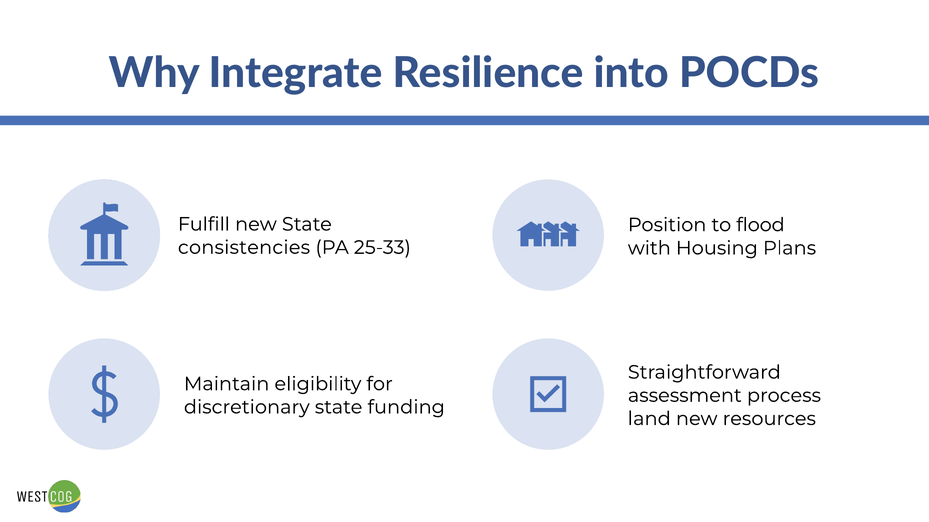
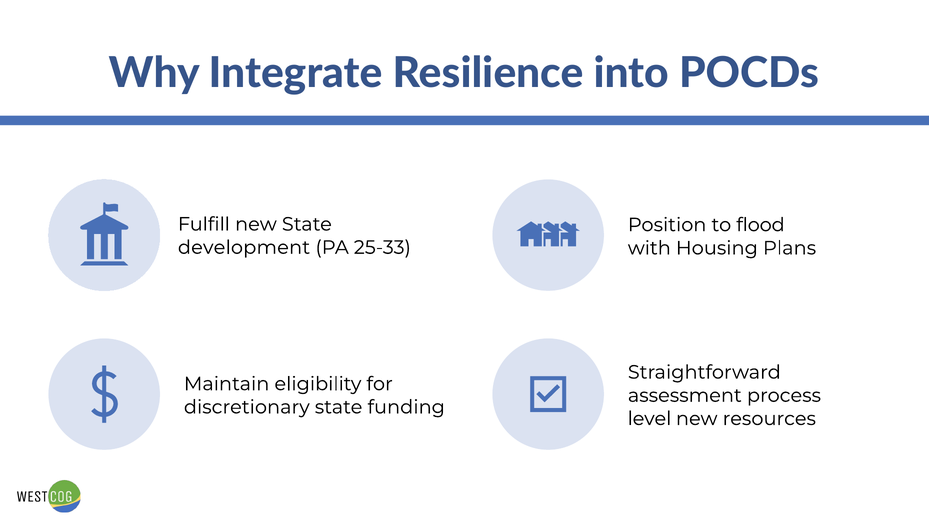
consistencies: consistencies -> development (244, 248)
land: land -> level (649, 419)
